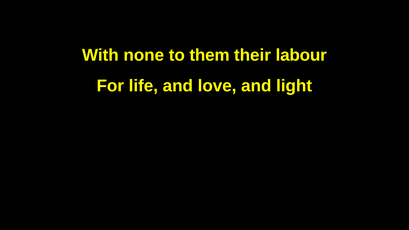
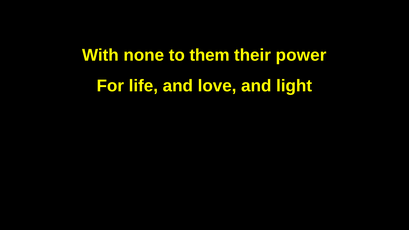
labour: labour -> power (301, 55)
